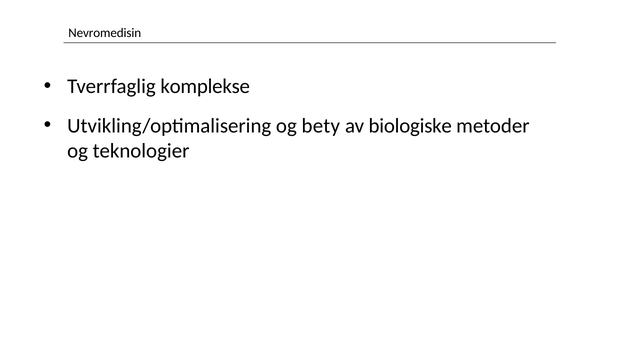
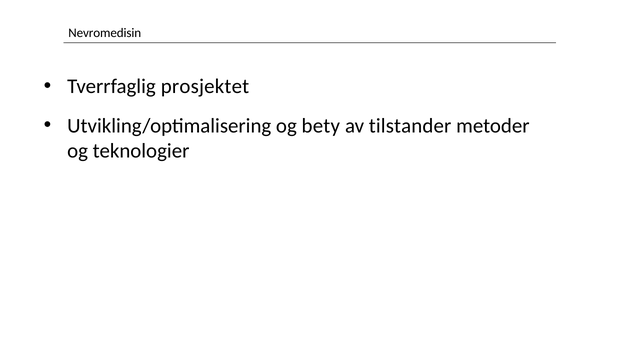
komplekse: komplekse -> prosjektet (205, 87)
biologiske: biologiske -> tilstander (410, 126)
